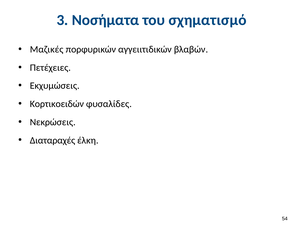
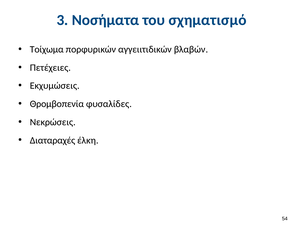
Μαζικές: Μαζικές -> Τοίχωμα (47, 50)
Κορτικοειδών: Κορτικοειδών -> Θρομβοπενία (57, 104)
